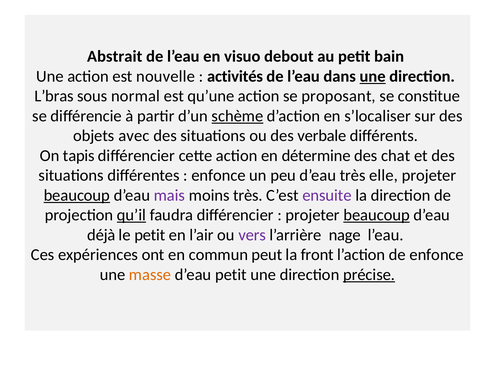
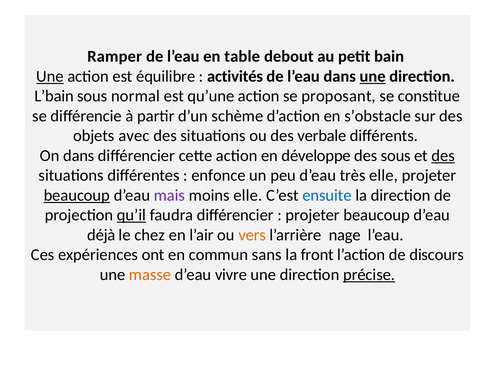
Abstrait: Abstrait -> Ramper (115, 56)
visuo: visuo -> table (242, 56)
Une underline: none -> present (50, 76)
nouvelle: nouvelle -> équilibre (166, 76)
L’bras: L’bras -> L’bain (54, 96)
schème underline: present -> none (237, 116)
s’localiser: s’localiser -> s’obstacle (378, 116)
On tapis: tapis -> dans (79, 155)
détermine: détermine -> développe (316, 155)
des chat: chat -> sous (396, 155)
des underline: none -> present (443, 155)
moins très: très -> elle (248, 195)
ensuite colour: purple -> blue (327, 195)
beaucoup underline: present -> none (377, 215)
le petit: petit -> chez (150, 235)
vers colour: purple -> orange (252, 235)
peut: peut -> sans (267, 254)
de enfonce: enfonce -> discours (437, 254)
d’eau petit: petit -> vivre (231, 274)
